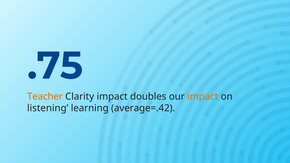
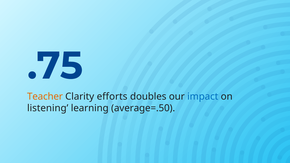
Clarity impact: impact -> efforts (112, 97)
impact colour: orange -> blue (203, 97)
average=.42: average=.42 -> average=.50 (143, 108)
